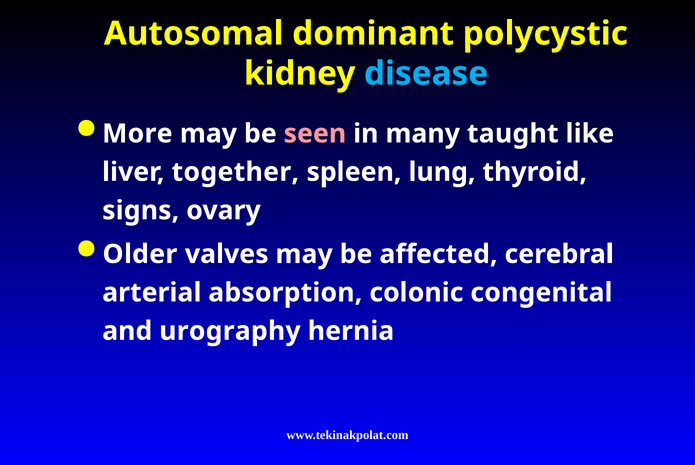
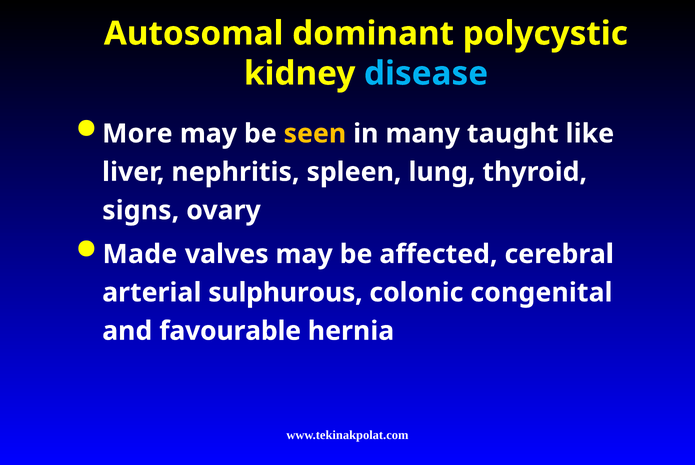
seen colour: pink -> yellow (315, 134)
together: together -> nephritis (235, 172)
Older: Older -> Made (140, 254)
absorption: absorption -> sulphurous (285, 293)
urography: urography -> favourable (230, 331)
